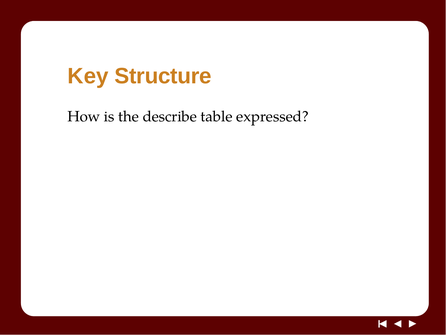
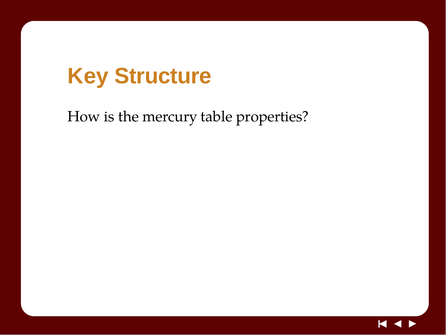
describe: describe -> mercury (170, 116)
expressed: expressed -> properties (273, 116)
